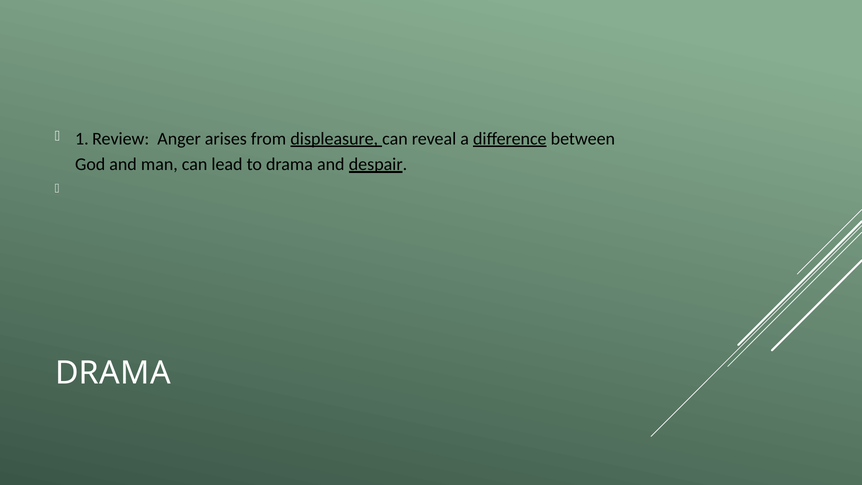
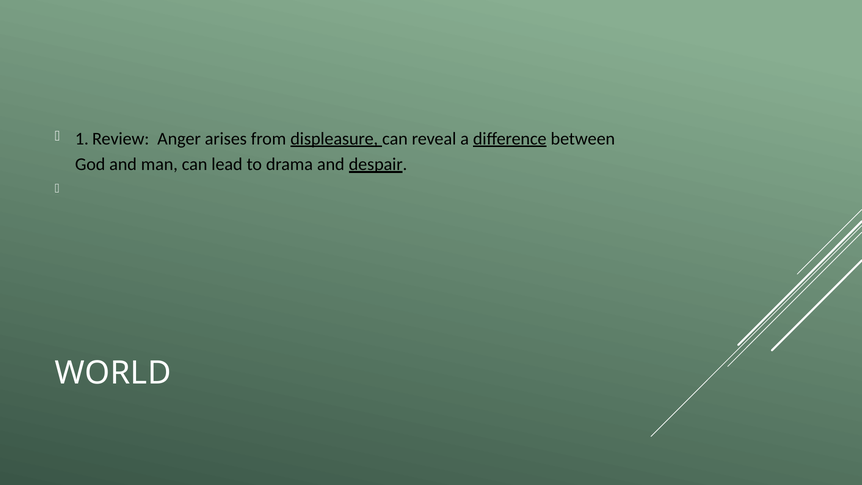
DRAMA: DRAMA -> WORLD (113, 373)
